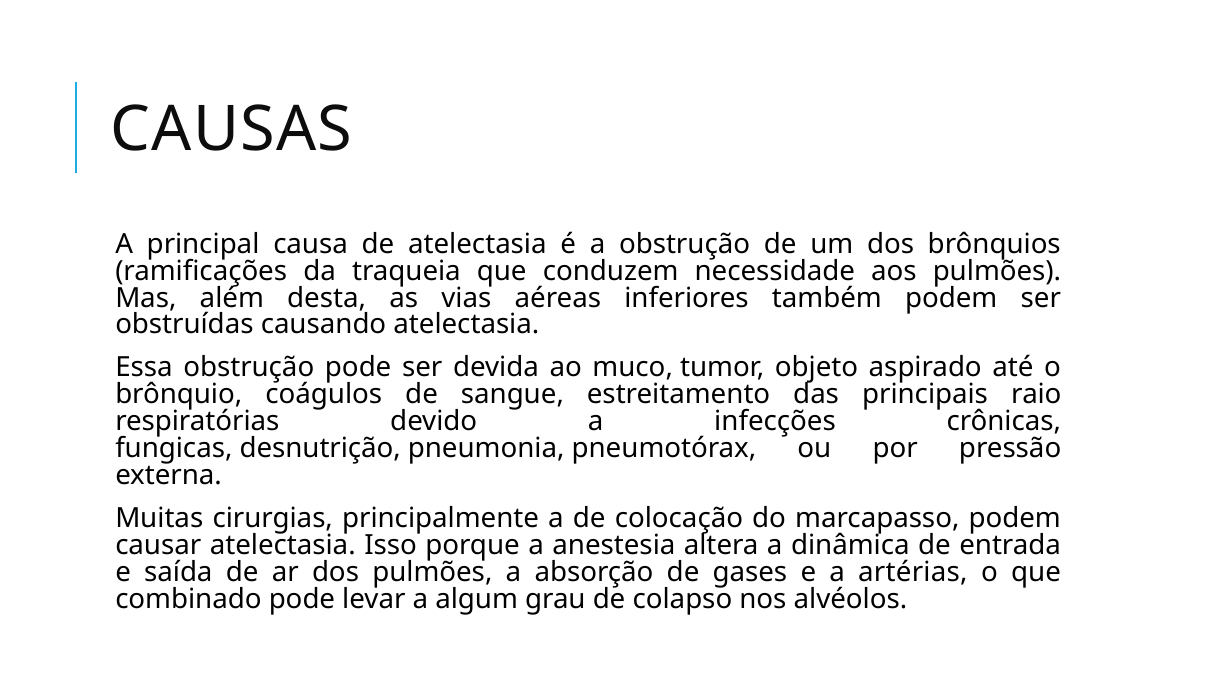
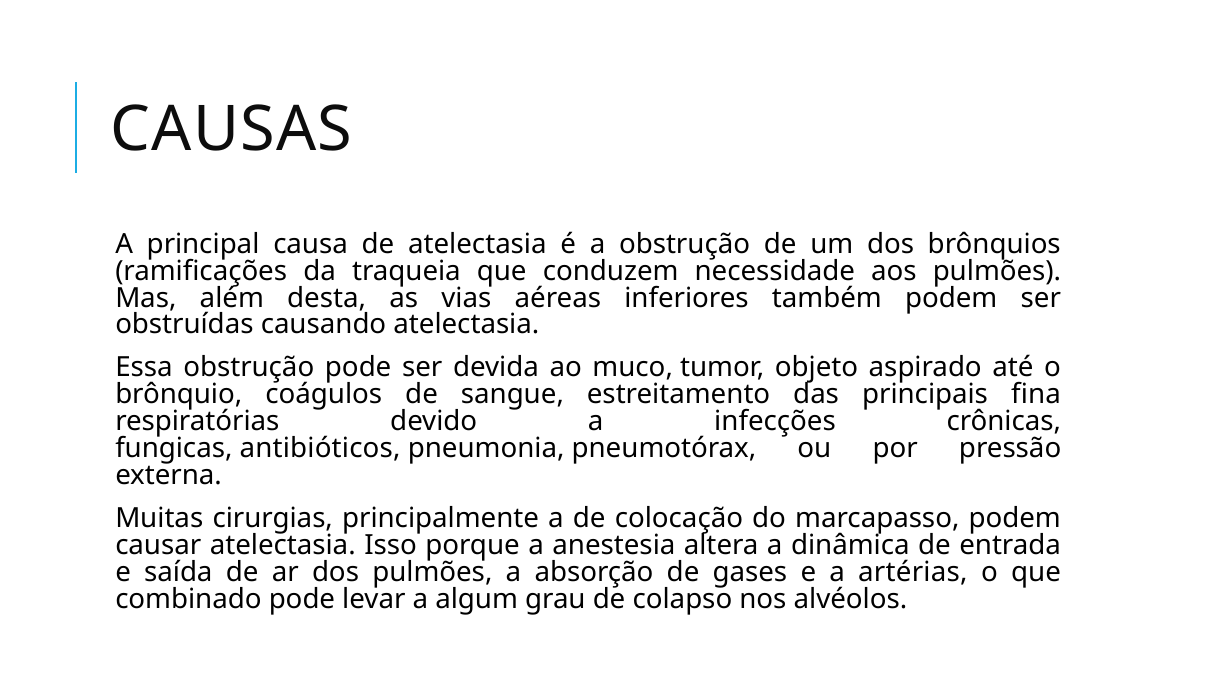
raio: raio -> fina (1036, 394)
desnutrição: desnutrição -> antibióticos (320, 448)
